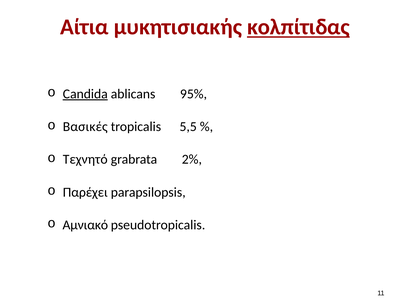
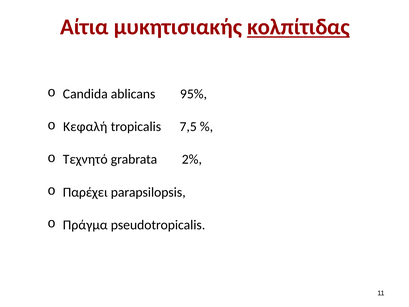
Candida underline: present -> none (85, 94)
Βασικές: Βασικές -> Κεφαλή (85, 127)
5,5: 5,5 -> 7,5 (188, 127)
Αμνιακό: Αμνιακό -> Πράγμα (85, 225)
